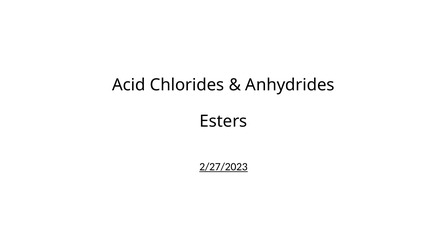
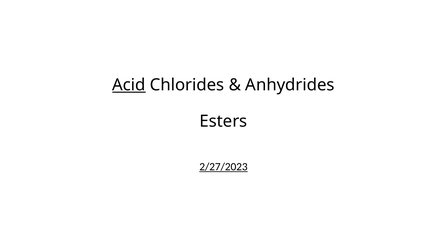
Acid underline: none -> present (129, 85)
